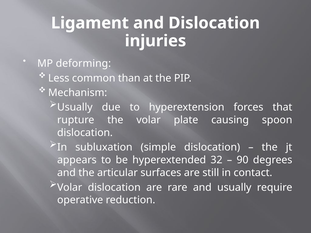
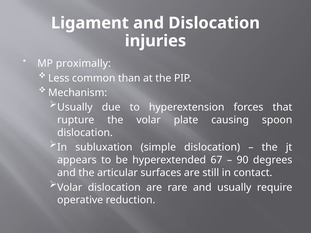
deforming: deforming -> proximally (83, 64)
32: 32 -> 67 (216, 160)
